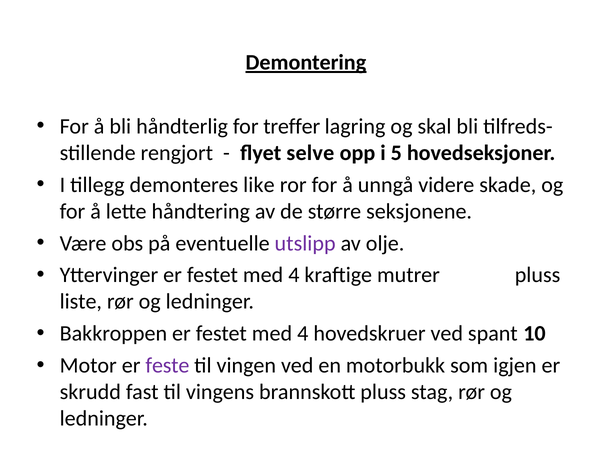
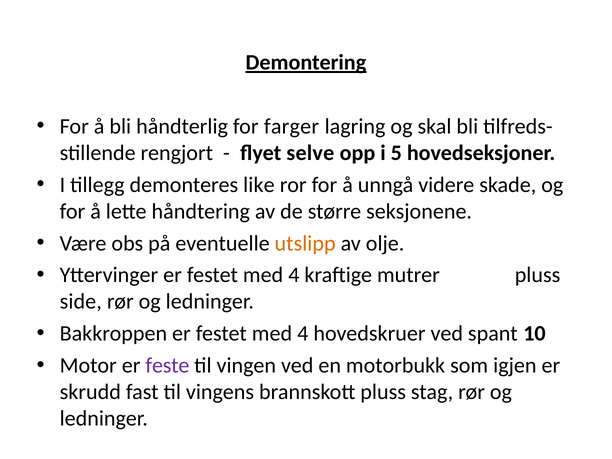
treffer: treffer -> farger (292, 126)
utslipp colour: purple -> orange (305, 243)
liste: liste -> side (81, 302)
